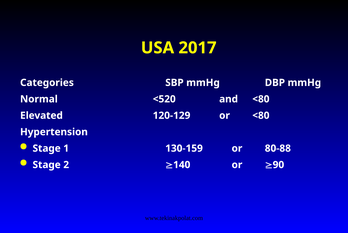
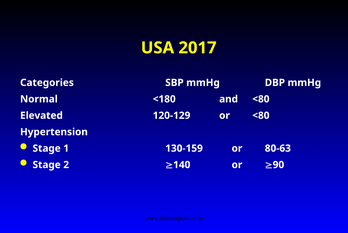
<520: <520 -> <180 (164, 99)
80-88: 80-88 -> 80-63 (278, 148)
